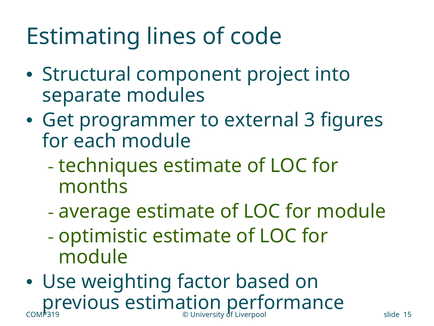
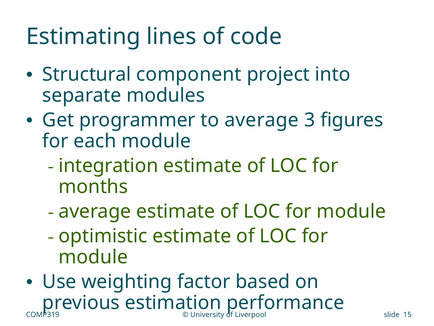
to external: external -> average (262, 120)
techniques: techniques -> integration (108, 166)
